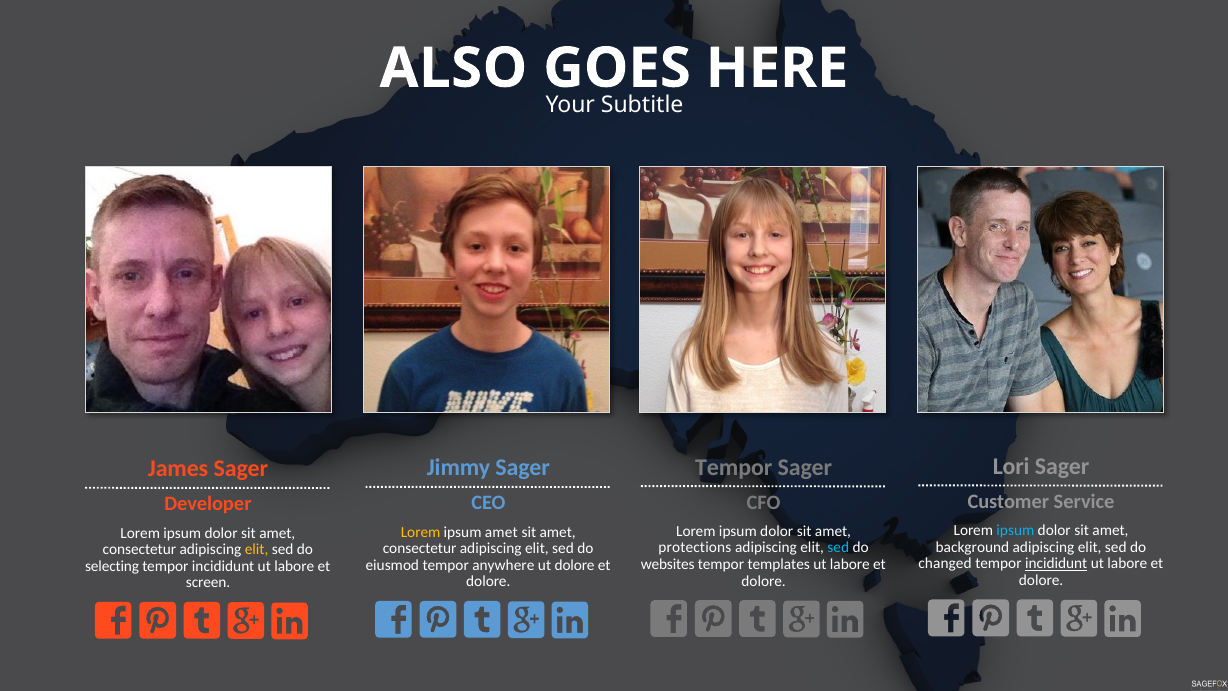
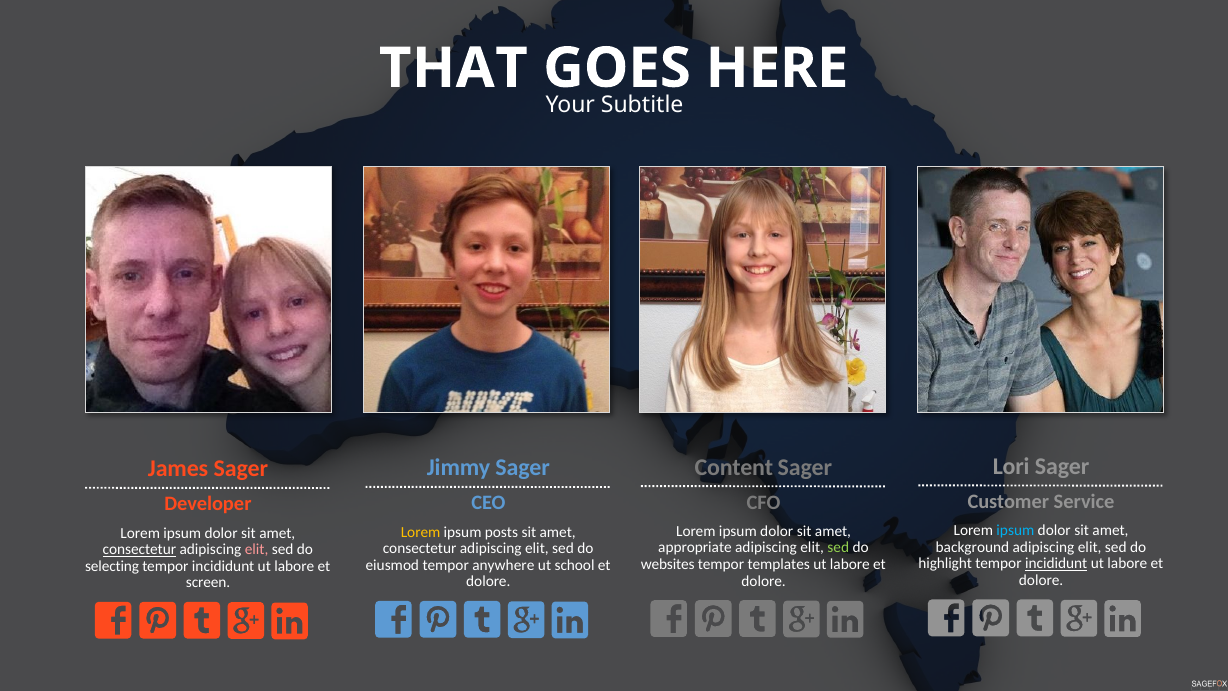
ALSO: ALSO -> THAT (453, 68)
Tempor: Tempor -> Content (734, 467)
ipsum amet: amet -> posts (501, 532)
protections: protections -> appropriate (695, 548)
sed colour: light blue -> light green (838, 548)
consectetur underline: none -> present (139, 549)
elit colour: yellow -> pink (257, 549)
changed: changed -> highlight (945, 564)
ut dolore: dolore -> school (575, 565)
